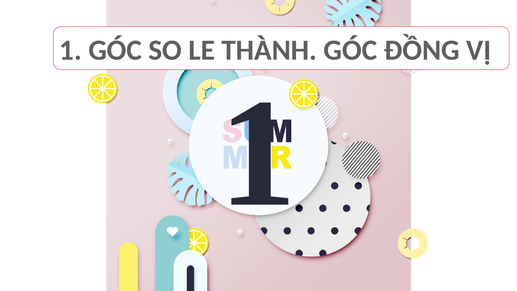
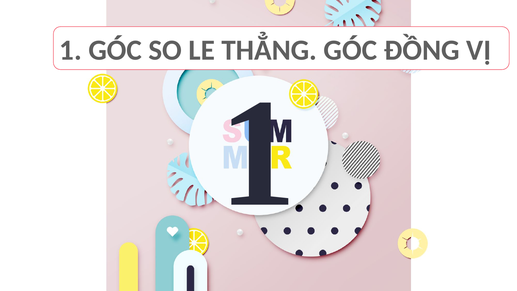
THÀNH: THÀNH -> THẲNG (269, 50)
